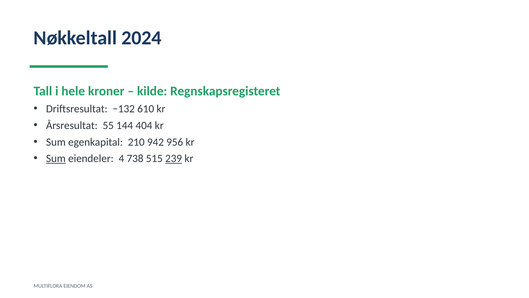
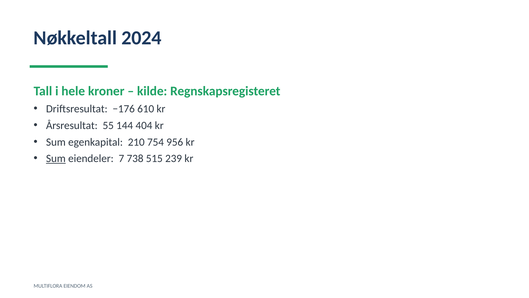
−132: −132 -> −176 (124, 109)
942: 942 -> 754 (155, 142)
4: 4 -> 7 (121, 158)
239 underline: present -> none (174, 158)
